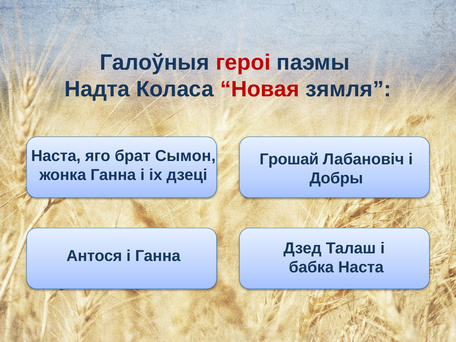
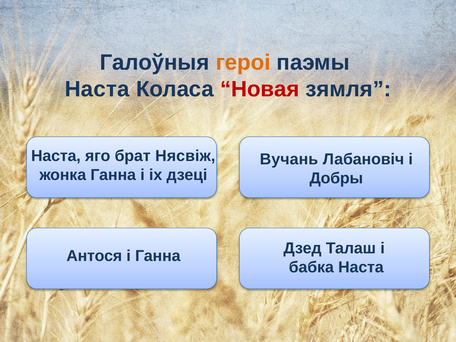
героі colour: red -> orange (243, 63)
Надта: Надта -> Наста (97, 89)
Сымон: Сымон -> Нясвіж (185, 156)
Грошай: Грошай -> Вучань (289, 159)
